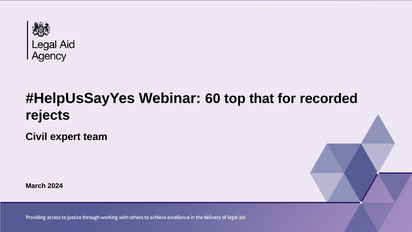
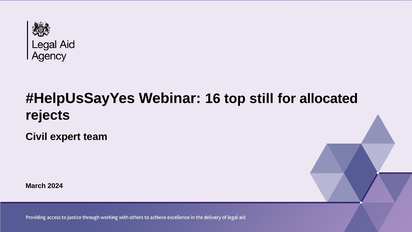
60: 60 -> 16 (213, 99)
that: that -> still (262, 99)
recorded: recorded -> allocated (329, 99)
